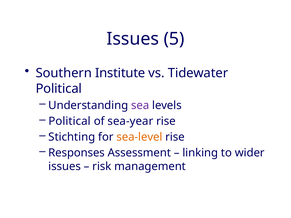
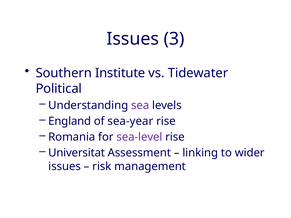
5: 5 -> 3 (174, 39)
Political: Political -> England (70, 121)
Stichting: Stichting -> Romania (72, 137)
sea-level colour: orange -> purple (139, 137)
Responses: Responses -> Universitat (77, 153)
